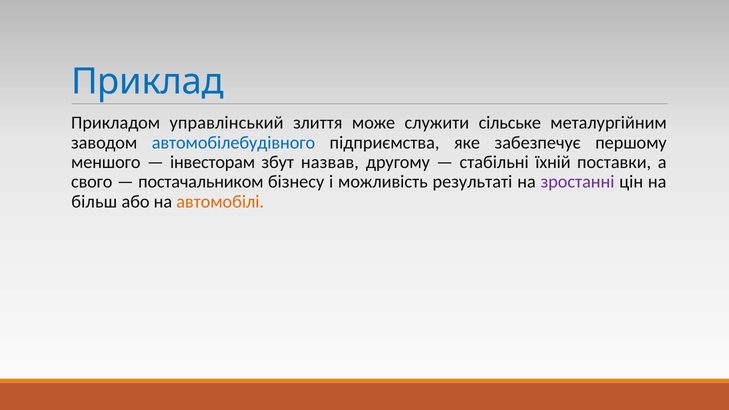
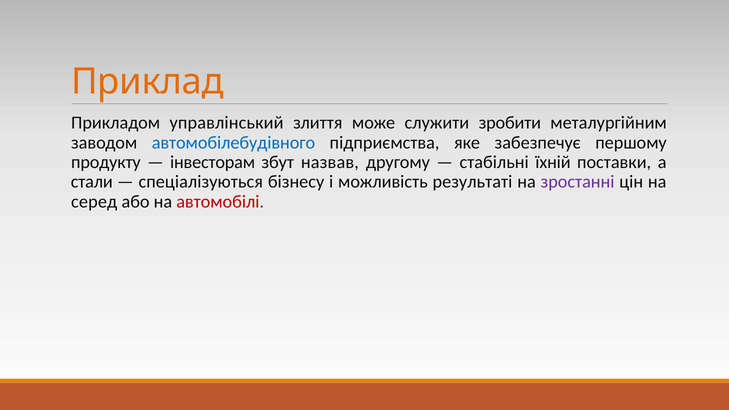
Приклад colour: blue -> orange (147, 82)
сільське: сільське -> зробити (510, 123)
меншого: меншого -> продукту (106, 162)
свого: свого -> стали (92, 182)
постачальником: постачальником -> спеціалізуються (201, 182)
більш: більш -> серед (94, 202)
автомобілі colour: orange -> red (220, 202)
